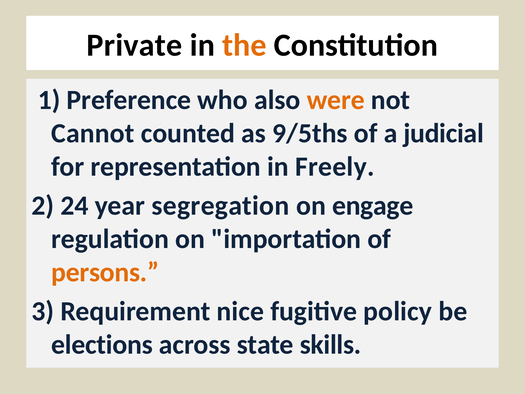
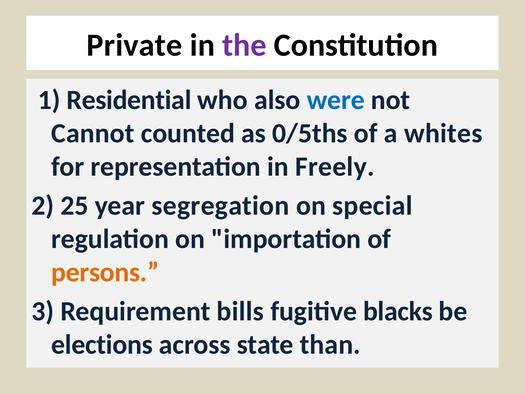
the colour: orange -> purple (244, 45)
Preference: Preference -> Residential (129, 100)
were colour: orange -> blue (336, 100)
9/5ths: 9/5ths -> 0/5ths (310, 133)
judicial: judicial -> whites (443, 133)
24: 24 -> 25 (74, 206)
engage: engage -> special (372, 206)
nice: nice -> bills (240, 311)
policy: policy -> blacks (398, 311)
skills: skills -> than (330, 344)
